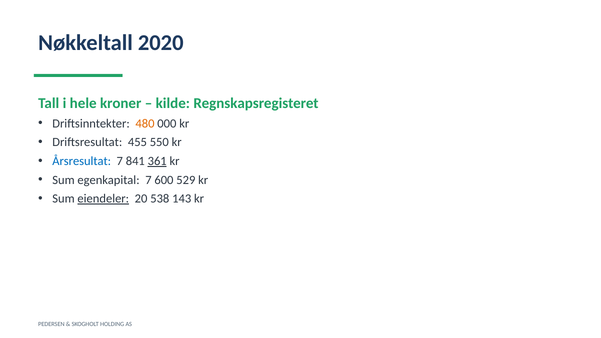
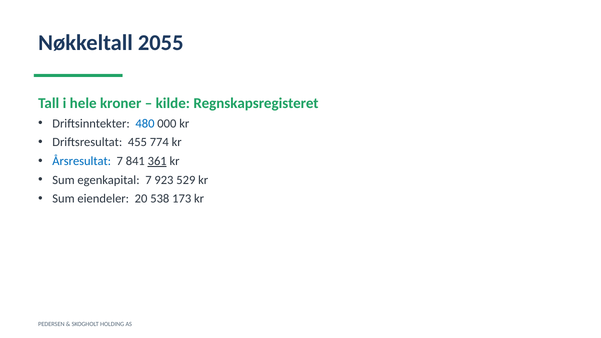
2020: 2020 -> 2055 (161, 43)
480 colour: orange -> blue (145, 124)
550: 550 -> 774 (159, 142)
600: 600 -> 923 (164, 180)
eiendeler underline: present -> none (103, 199)
143: 143 -> 173 (182, 199)
